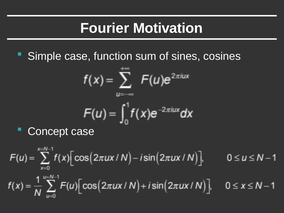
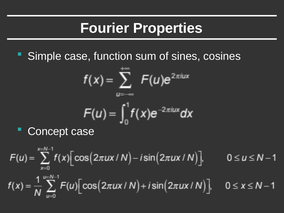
Motivation: Motivation -> Properties (168, 28)
